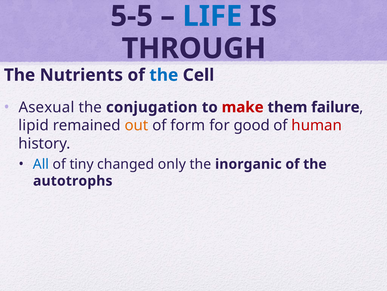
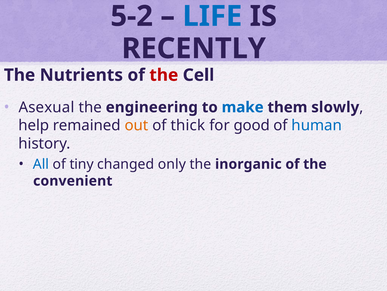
5-5: 5-5 -> 5-2 (132, 16)
THROUGH: THROUGH -> RECENTLY (194, 48)
the colour: blue -> red (164, 75)
conjugation: conjugation -> engineering (152, 107)
make colour: red -> blue (243, 107)
failure: failure -> slowly (335, 107)
lipid: lipid -> help (34, 125)
form: form -> thick (188, 125)
human colour: red -> blue (317, 125)
autotrophs: autotrophs -> convenient (73, 181)
